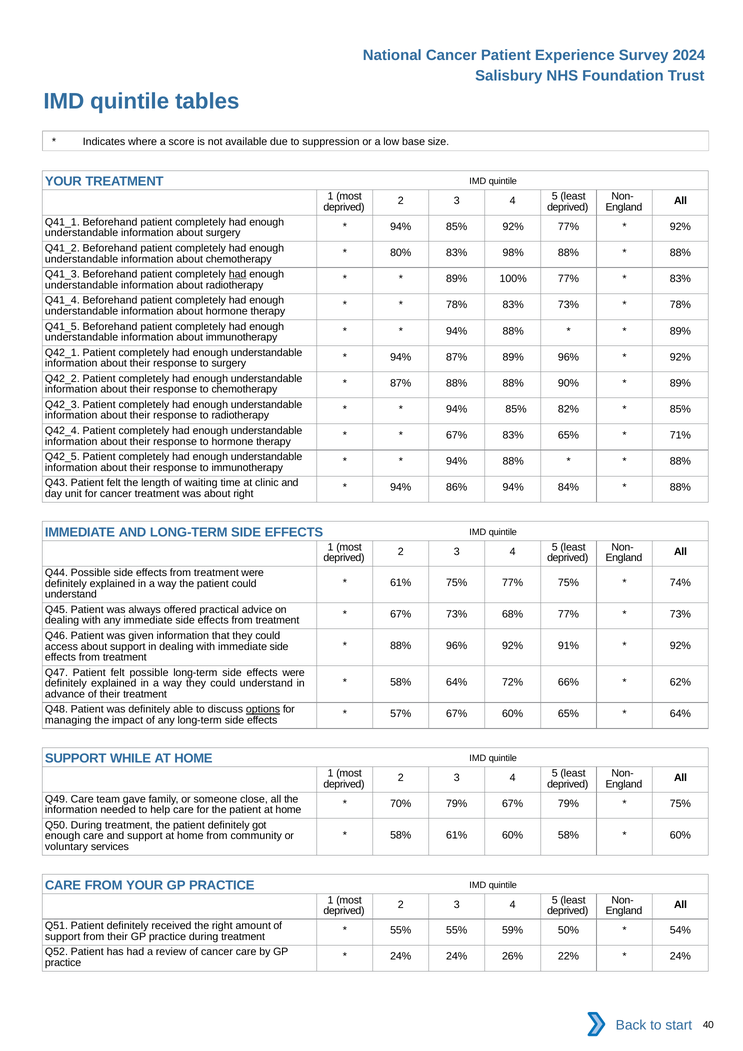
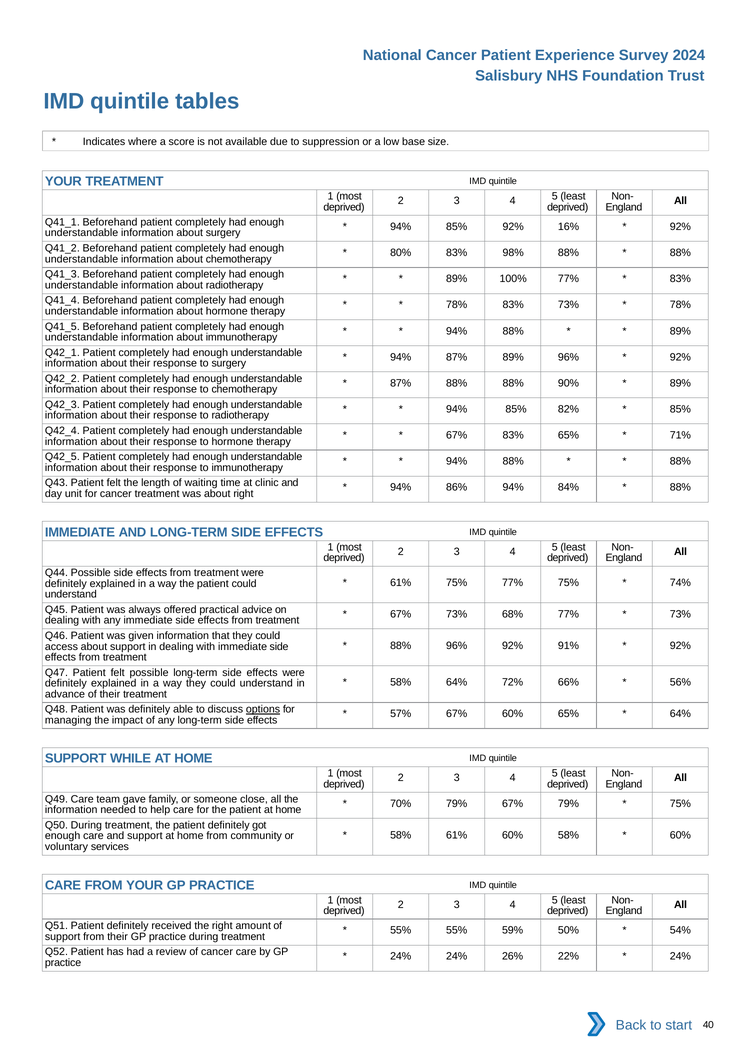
92% 77%: 77% -> 16% (569, 227)
had underline: present -> none (238, 274)
62%: 62% -> 56% (680, 683)
